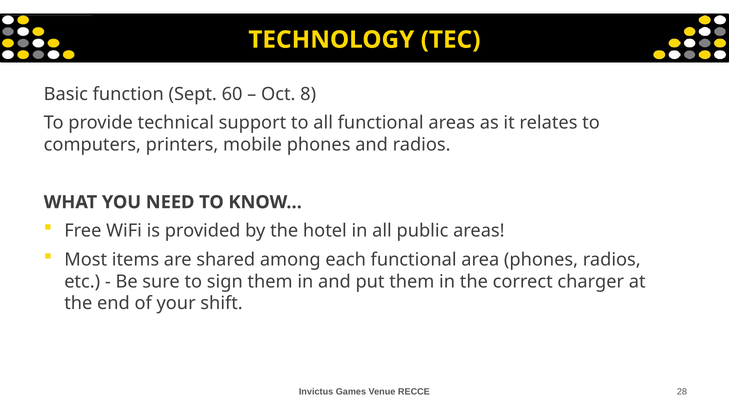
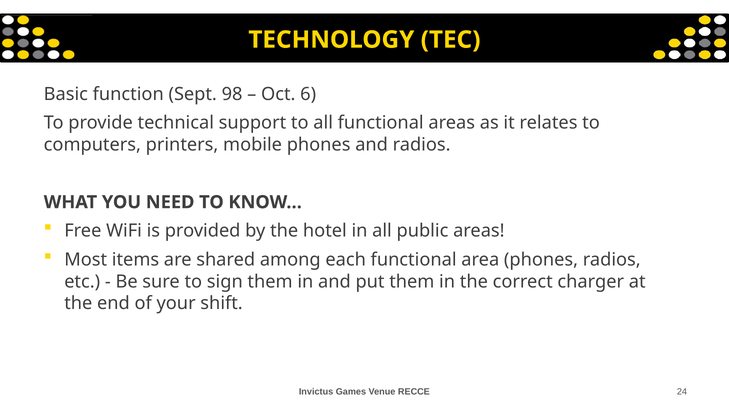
60: 60 -> 98 (232, 94)
8: 8 -> 6 (308, 94)
28: 28 -> 24 (682, 392)
